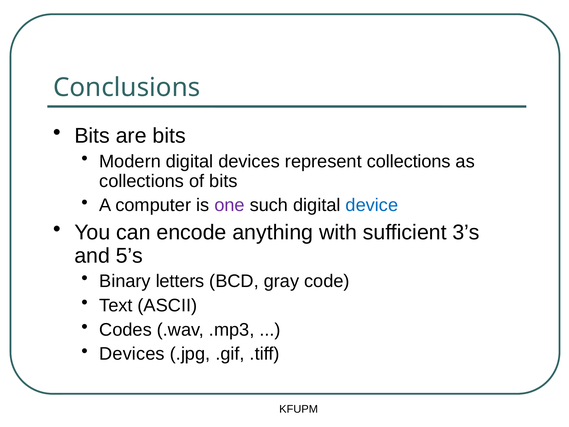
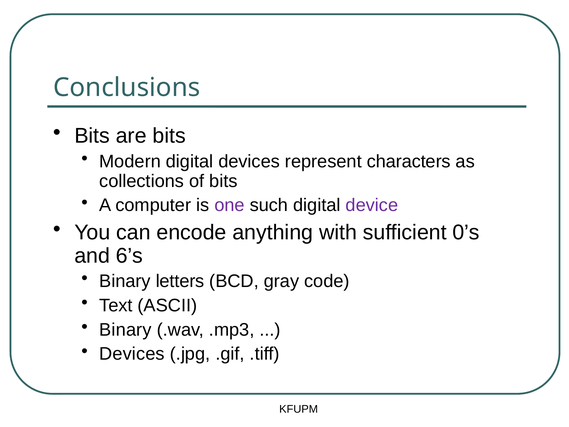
represent collections: collections -> characters (409, 161)
device colour: blue -> purple (372, 205)
3’s: 3’s -> 0’s (466, 232)
5’s: 5’s -> 6’s (129, 256)
Codes: Codes -> Binary (125, 330)
